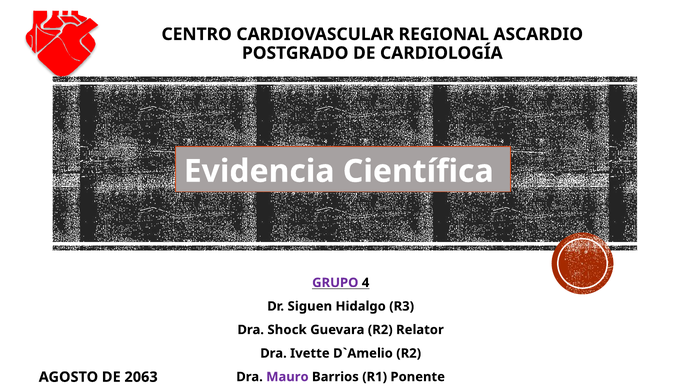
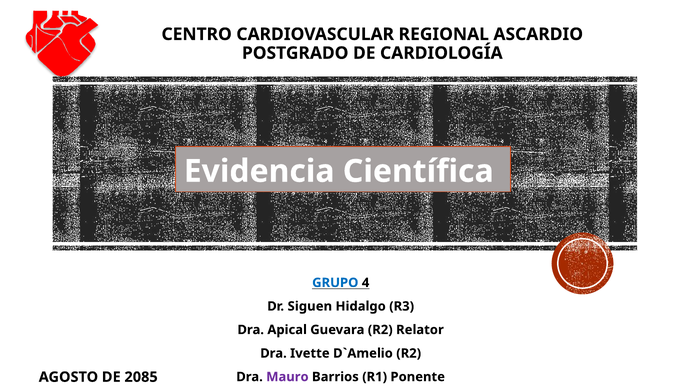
GRUPO colour: purple -> blue (335, 283)
Shock: Shock -> Apical (287, 330)
2063: 2063 -> 2085 (141, 377)
